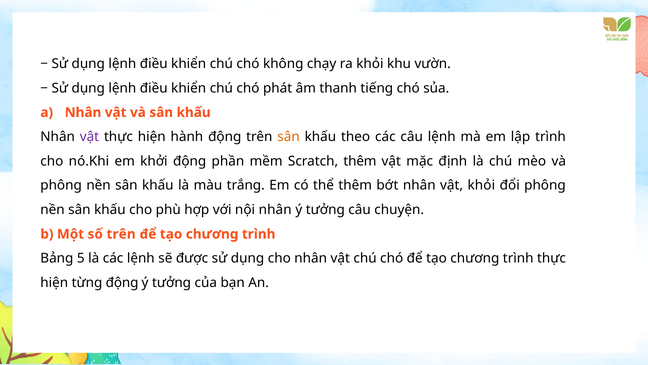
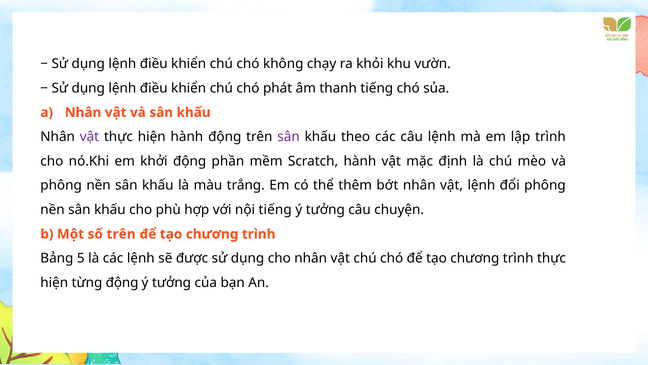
sân colour: orange -> purple (289, 137)
Scratch thêm: thêm -> hành (360, 161)
vật khỏi: khỏi -> lệnh (481, 185)
nội nhân: nhân -> tiếng (275, 210)
